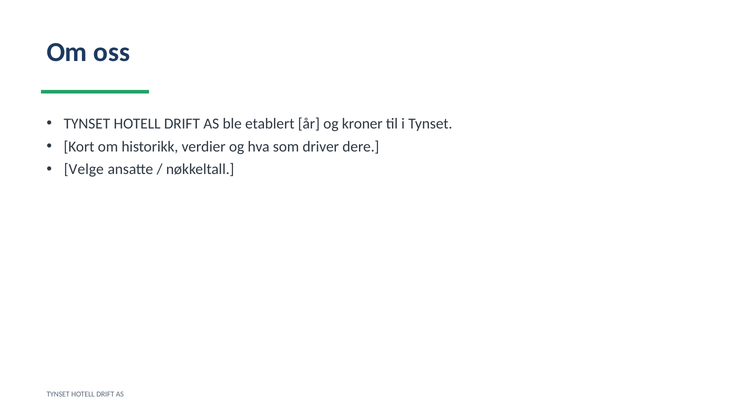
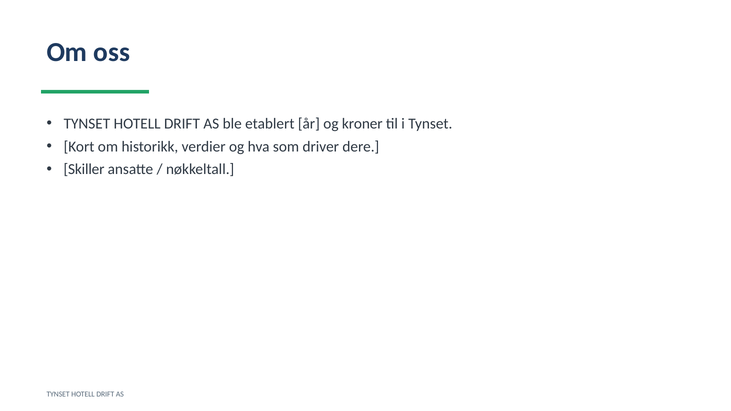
Velge: Velge -> Skiller (84, 170)
